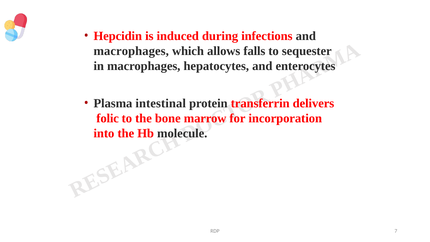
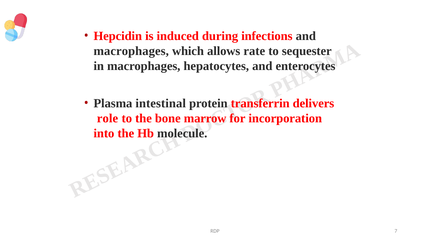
falls: falls -> rate (254, 51)
folic: folic -> role (107, 118)
